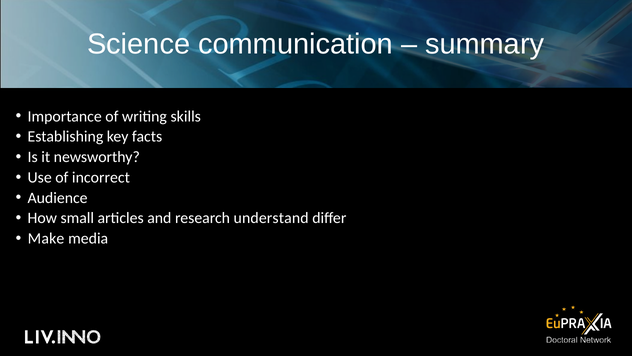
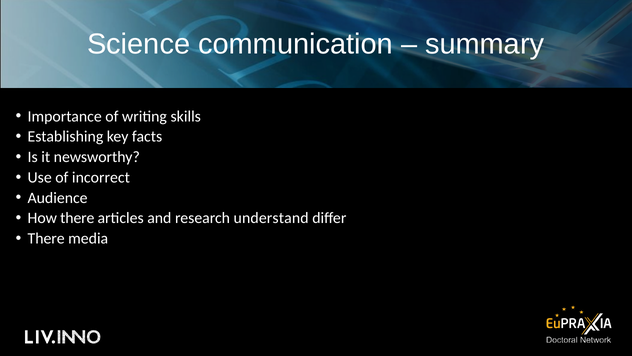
How small: small -> there (77, 218)
Make: Make -> There (46, 238)
